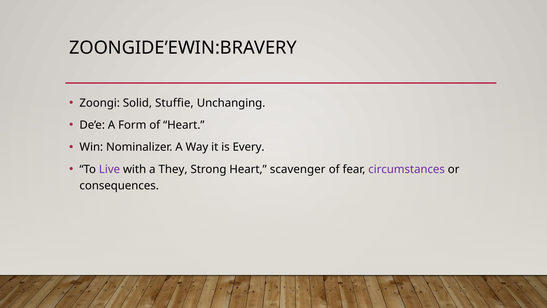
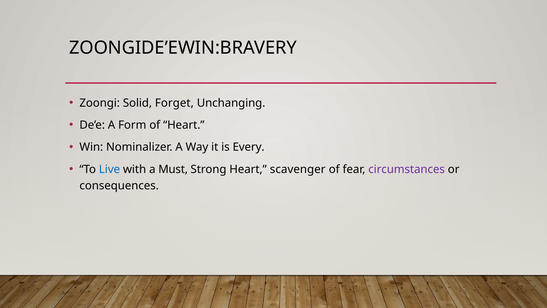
Stuffie: Stuffie -> Forget (174, 103)
Live colour: purple -> blue (109, 169)
They: They -> Must (173, 169)
